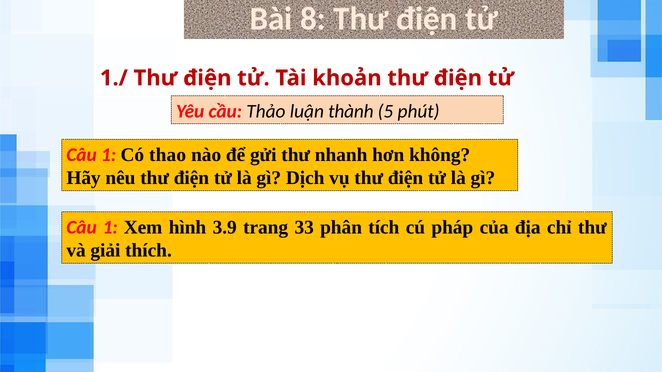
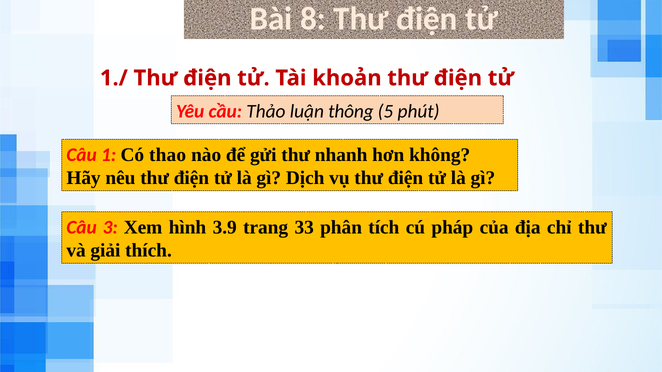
thành: thành -> thông (351, 111)
1: 1 -> 3 (110, 228)
